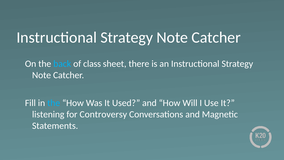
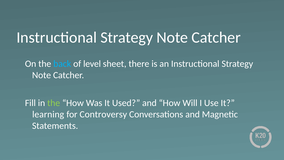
class: class -> level (92, 64)
the colour: light blue -> light green (54, 103)
listening: listening -> learning (48, 114)
